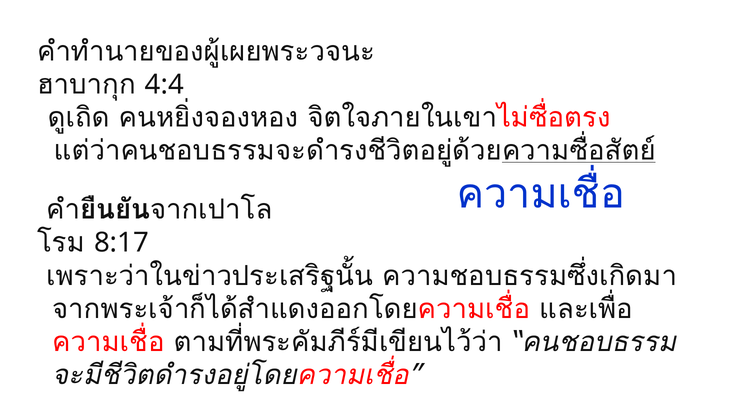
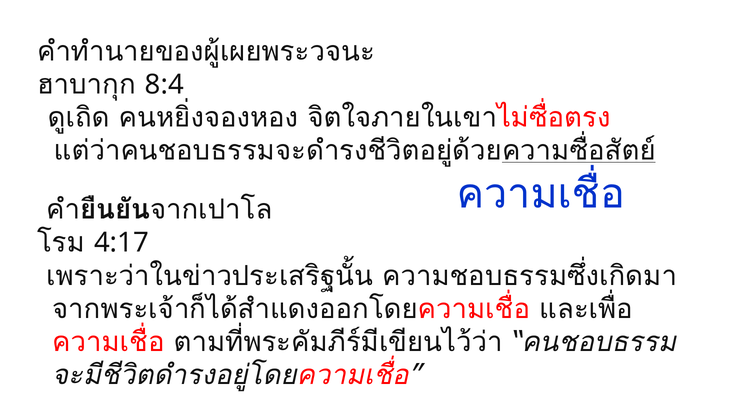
4:4: 4:4 -> 8:4 (164, 84)
8:17: 8:17 -> 4:17 (121, 242)
